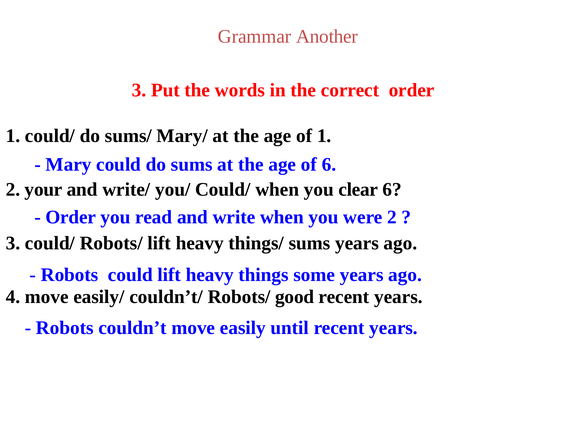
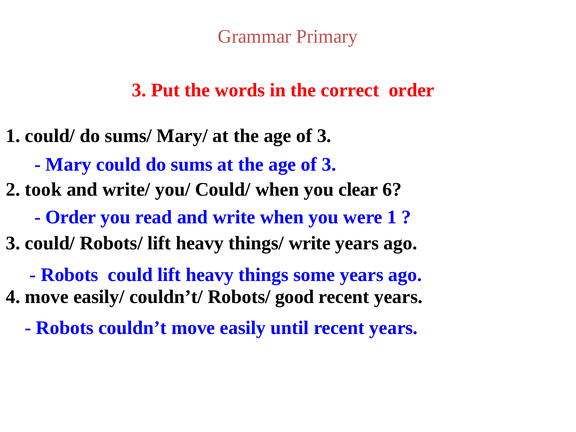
Another: Another -> Primary (327, 36)
1: 1 -> 3 (324, 136)
6: 6 -> 3 (329, 164)
your: your -> took (43, 190)
were 2: 2 -> 1 (392, 217)
things/ sums: sums -> write (310, 243)
